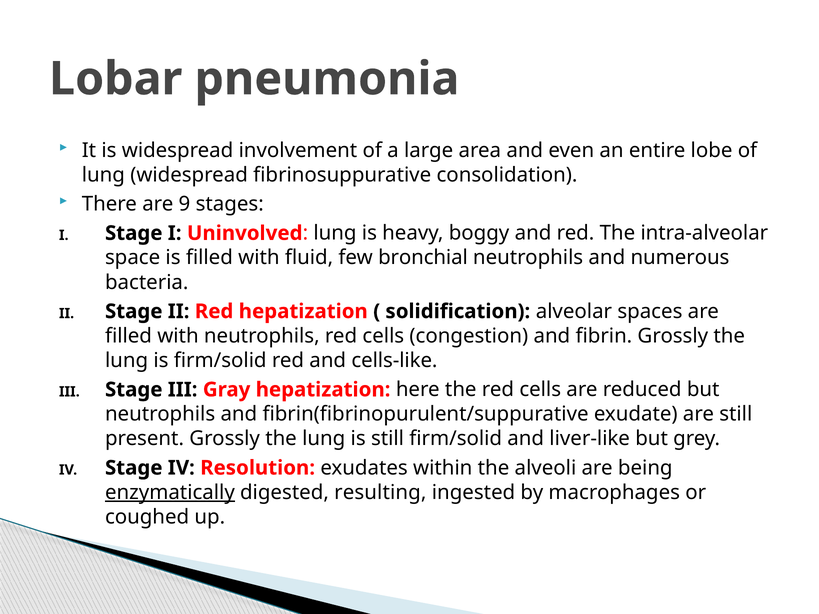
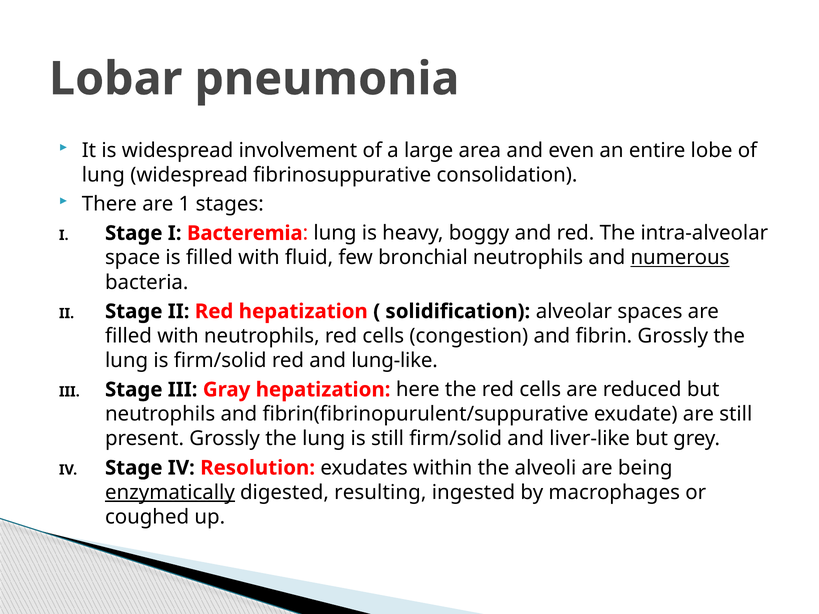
9: 9 -> 1 (184, 204)
Uninvolved: Uninvolved -> Bacteremia (245, 233)
numerous underline: none -> present (680, 258)
cells-like: cells-like -> lung-like (395, 361)
